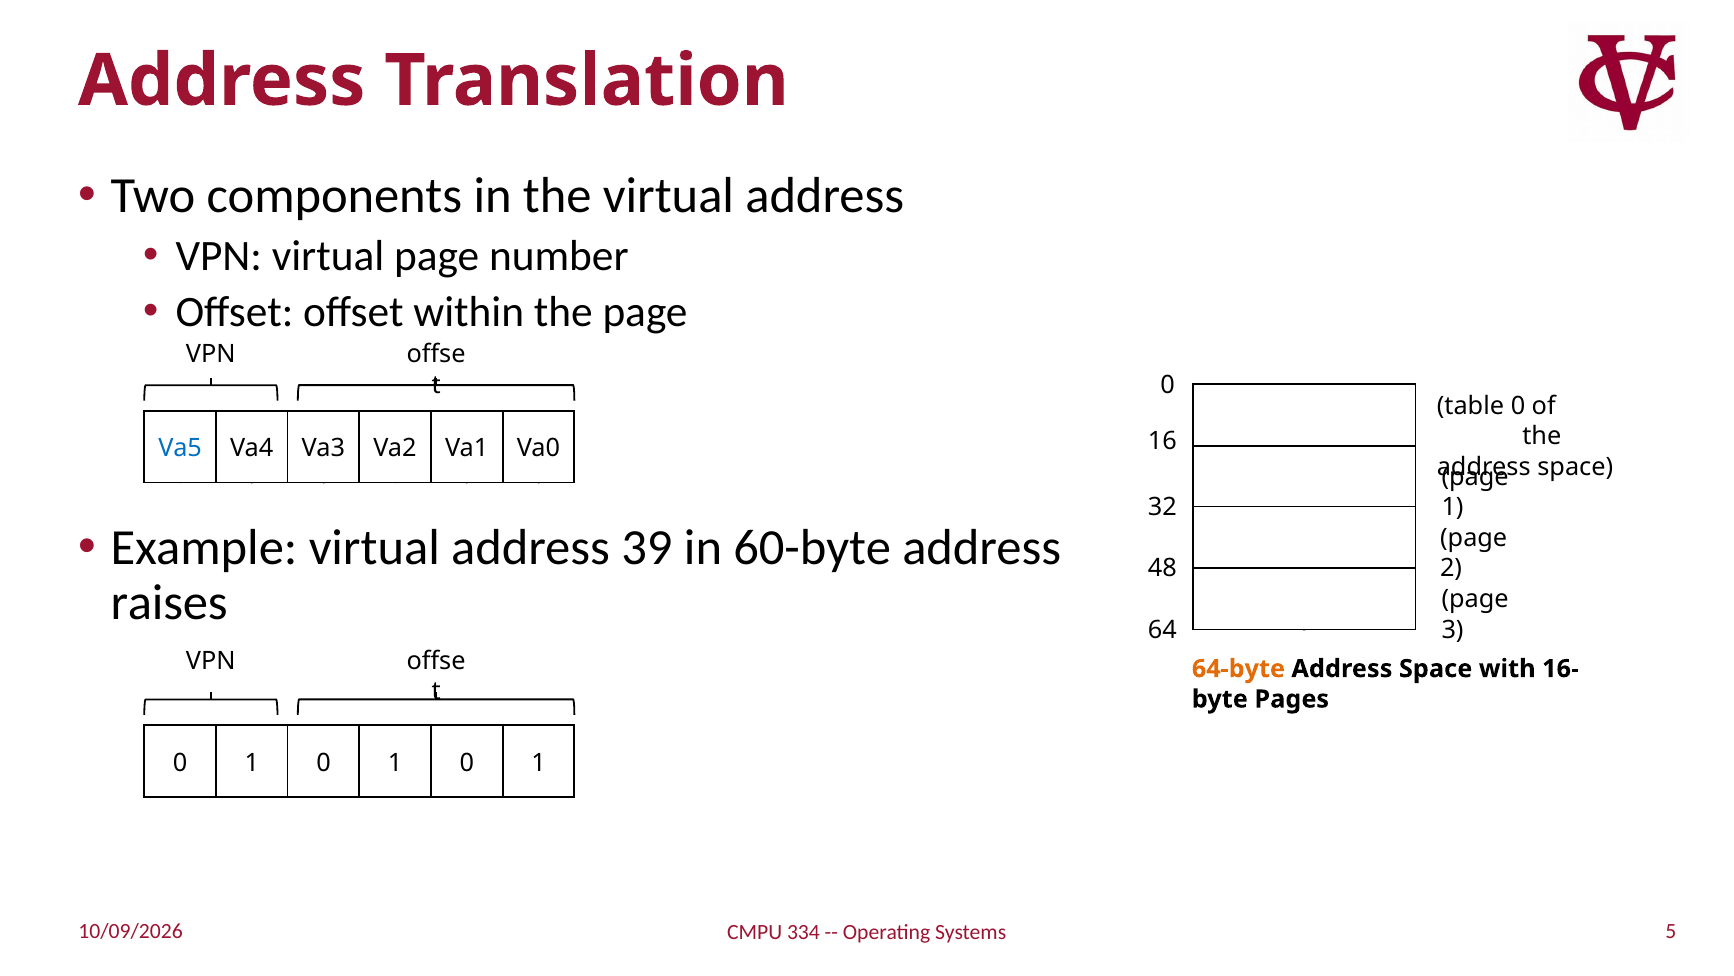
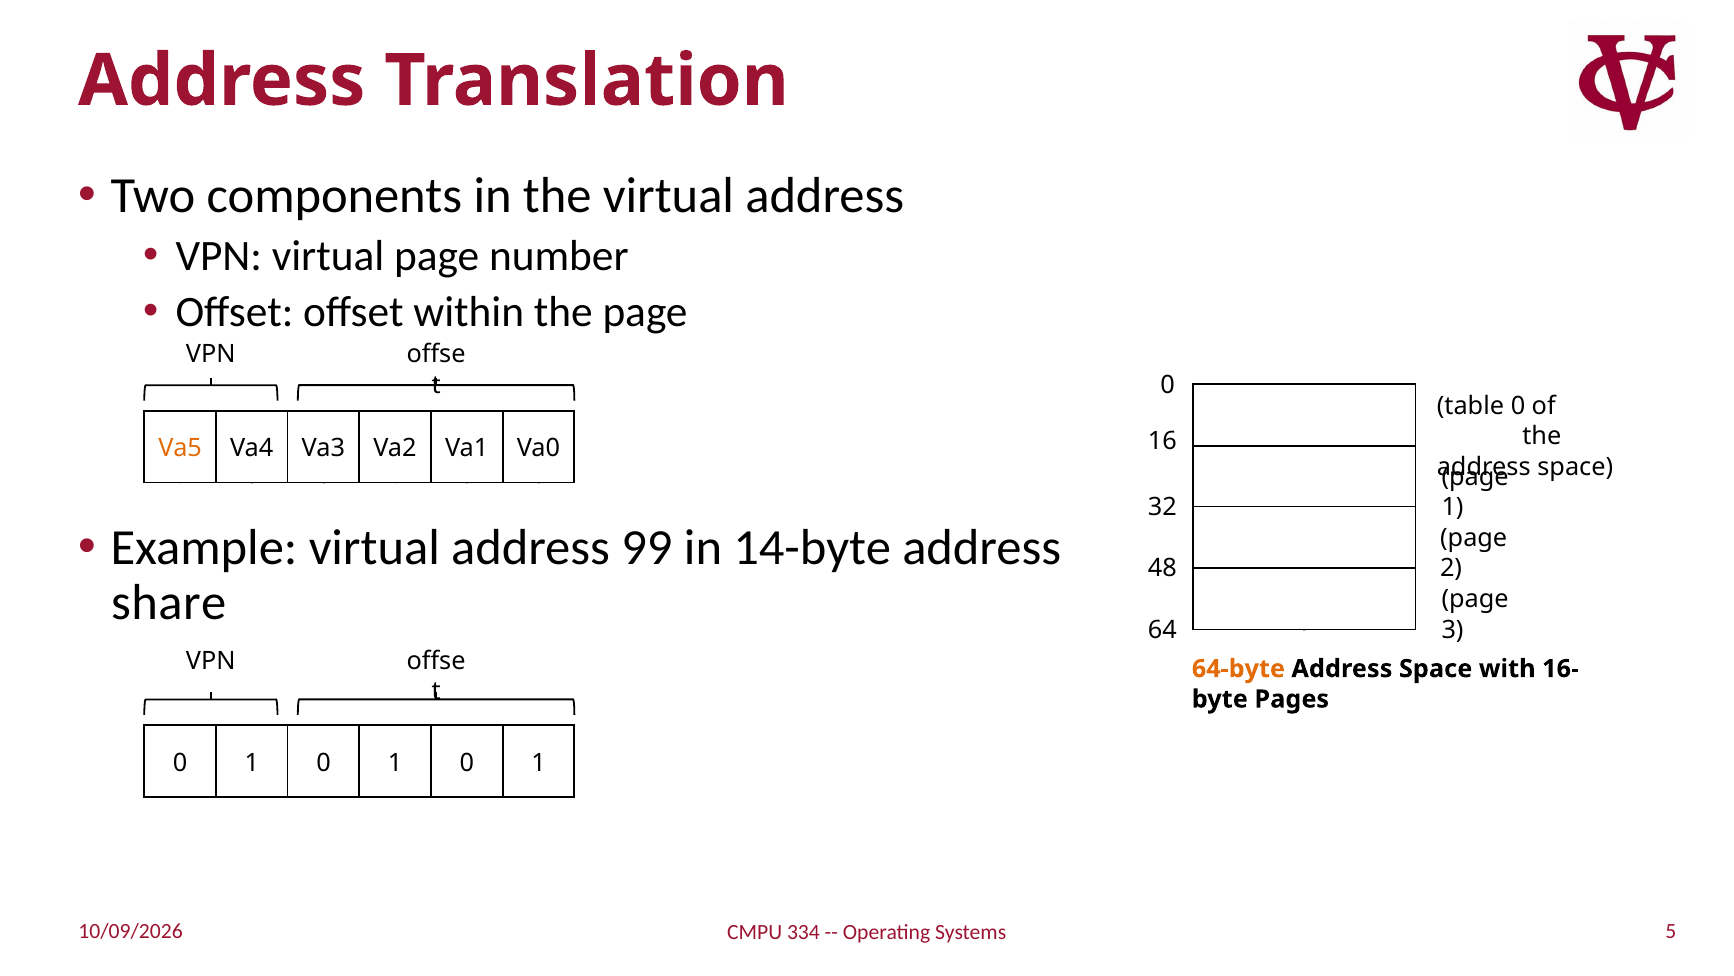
Va5 colour: blue -> orange (180, 448)
39: 39 -> 99 (647, 548)
60-byte: 60-byte -> 14-byte (812, 548)
raises: raises -> share (169, 602)
